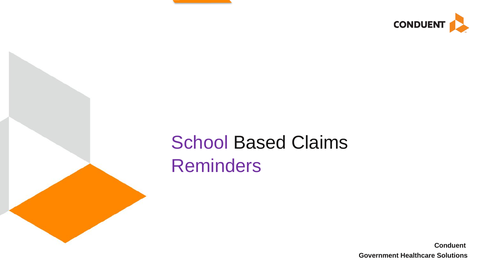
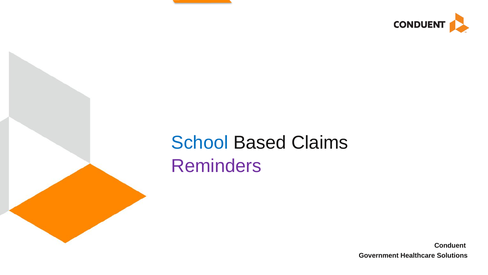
School colour: purple -> blue (200, 142)
